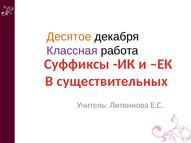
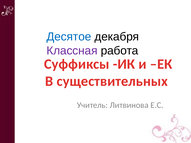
Десятое colour: orange -> blue (69, 37)
